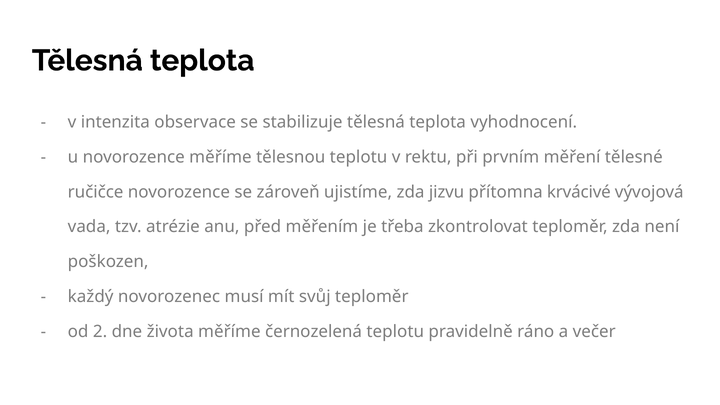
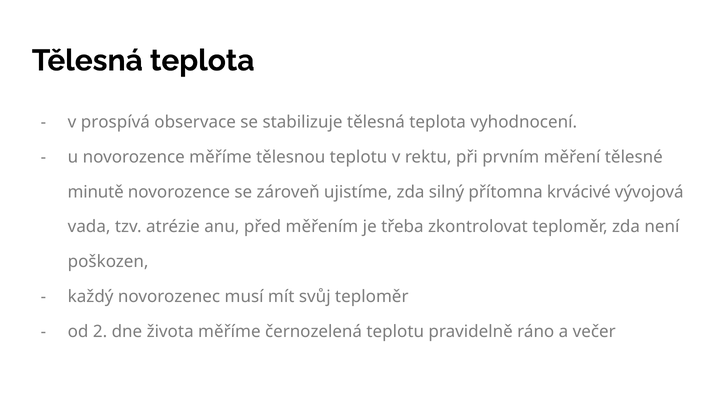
intenzita: intenzita -> prospívá (115, 122)
ručičce: ručičce -> minutě (96, 192)
jizvu: jizvu -> silný (447, 192)
